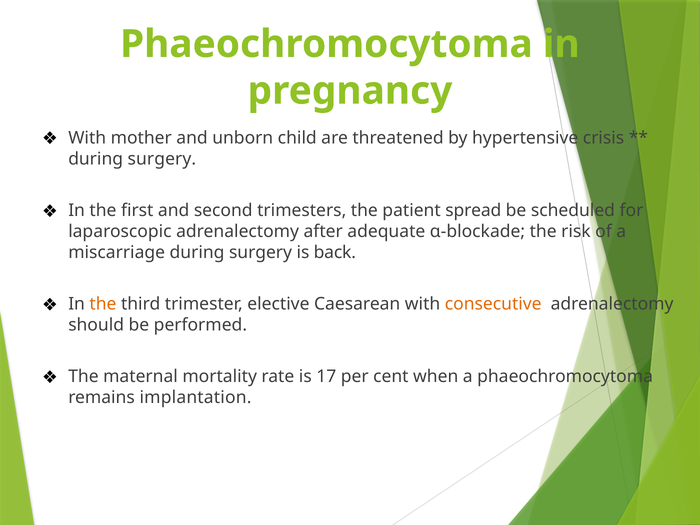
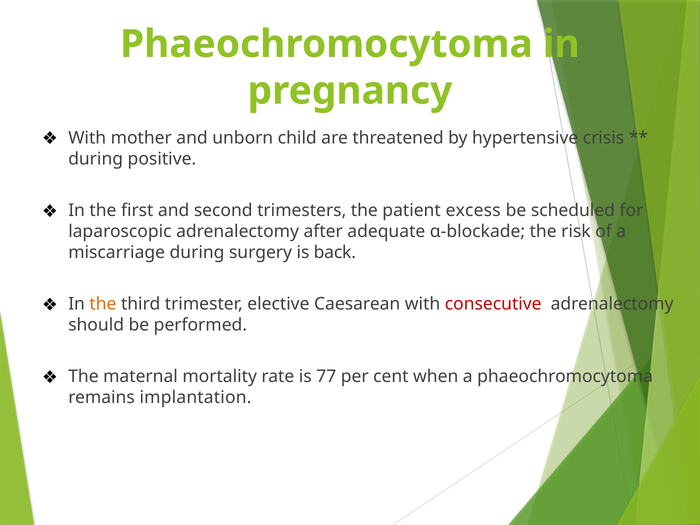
surgery: surgery -> positive (162, 159)
spread: spread -> excess (473, 210)
consecutive colour: orange -> red (493, 304)
17: 17 -> 77 (326, 377)
